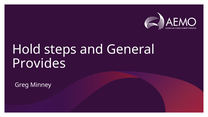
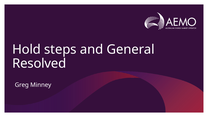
Provides: Provides -> Resolved (39, 63)
